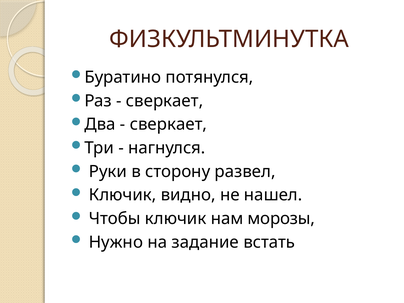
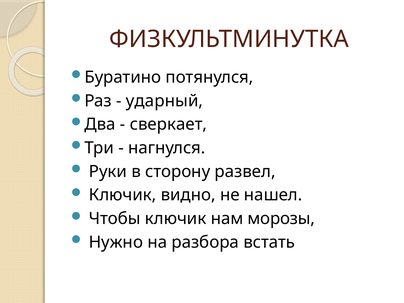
сверкает: сверкает -> ударный (165, 101)
задание: задание -> разбора (205, 242)
